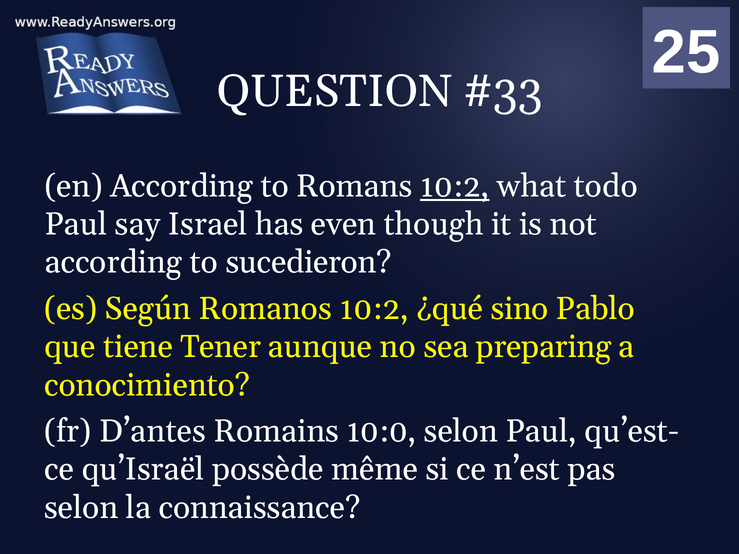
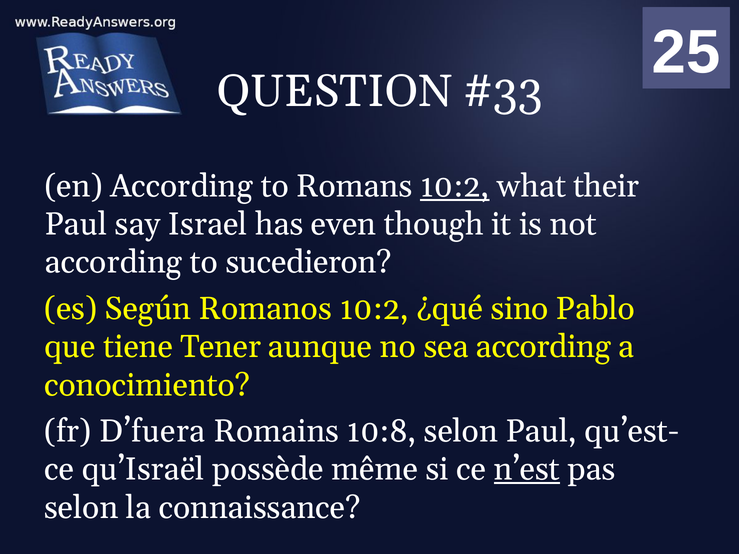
todo: todo -> their (606, 186)
sea preparing: preparing -> according (543, 347)
D’antes: D’antes -> D’fuera (152, 431)
10:0: 10:0 -> 10:8 (382, 431)
n’est underline: none -> present (527, 470)
